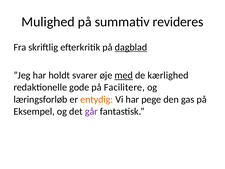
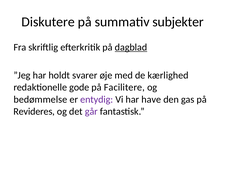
Mulighed: Mulighed -> Diskutere (48, 22)
revideres: revideres -> subjekter (178, 22)
med underline: present -> none (124, 75)
læringsforløb: læringsforløb -> bedømmelse (40, 99)
entydig colour: orange -> purple (97, 99)
pege: pege -> have (151, 99)
Eksempel: Eksempel -> Revideres (34, 111)
